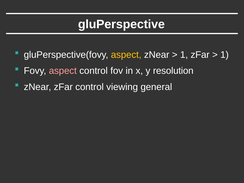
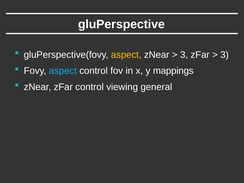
1: 1 -> 3 (184, 55)
1: 1 -> 3 (225, 55)
aspect colour: pink -> light blue (63, 71)
resolution: resolution -> mappings (173, 71)
